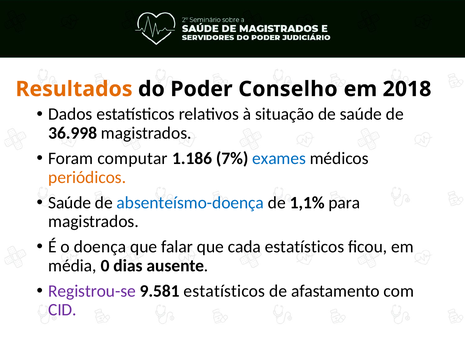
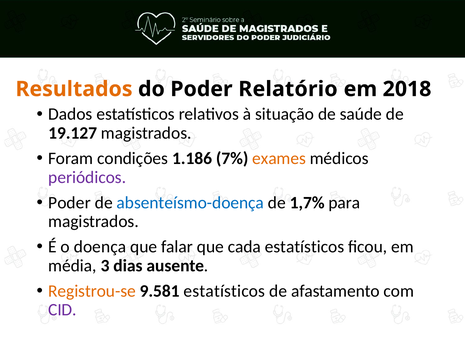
Conselho: Conselho -> Relatório (288, 89)
36.998: 36.998 -> 19.127 (73, 133)
computar: computar -> condições (133, 158)
exames colour: blue -> orange (279, 158)
periódicos colour: orange -> purple (87, 177)
Saúde: Saúde -> Poder (70, 202)
1,1%: 1,1% -> 1,7% (307, 202)
0: 0 -> 3 (105, 265)
Registrou-se colour: purple -> orange (92, 291)
